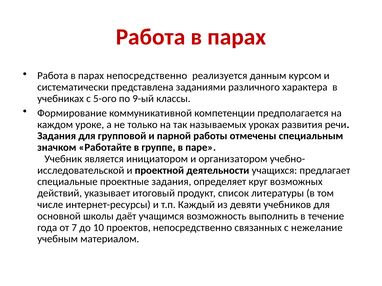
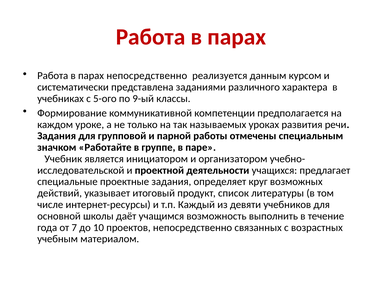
нежелание: нежелание -> возрастных (317, 228)
